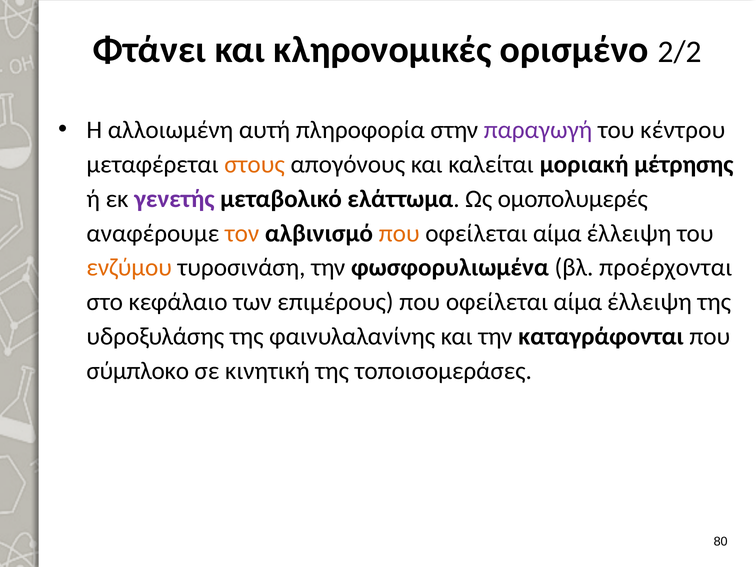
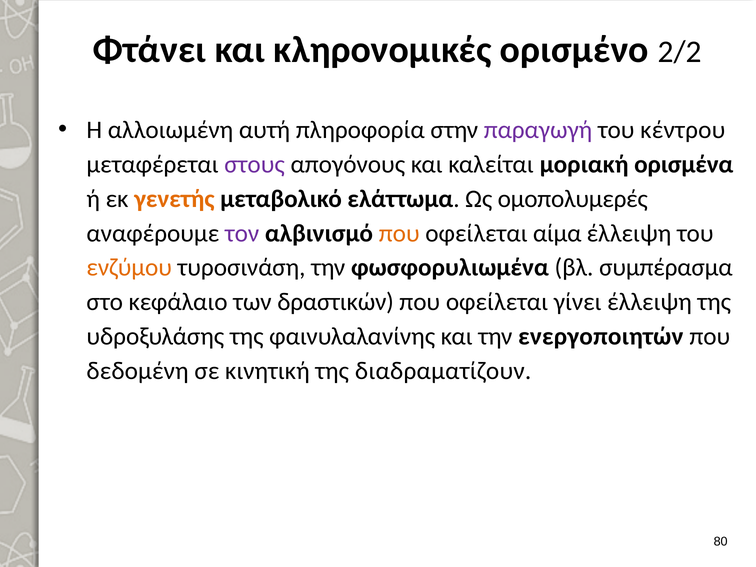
στους colour: orange -> purple (255, 164)
μέτρησης: μέτρησης -> ορισμένα (684, 164)
γενετής colour: purple -> orange (174, 199)
τον colour: orange -> purple (242, 233)
προέρχονται: προέρχονται -> συμπέρασμα (666, 268)
επιμέρους: επιμέρους -> δραστικών (336, 302)
αίμα: αίμα -> γίνει (578, 302)
καταγράφονται: καταγράφονται -> ενεργοποιητών (601, 337)
σύμπλοκο: σύμπλοκο -> δεδομένη (138, 371)
τoποισομεράσες: τoποισομεράσες -> διαδραματίζουν (443, 371)
